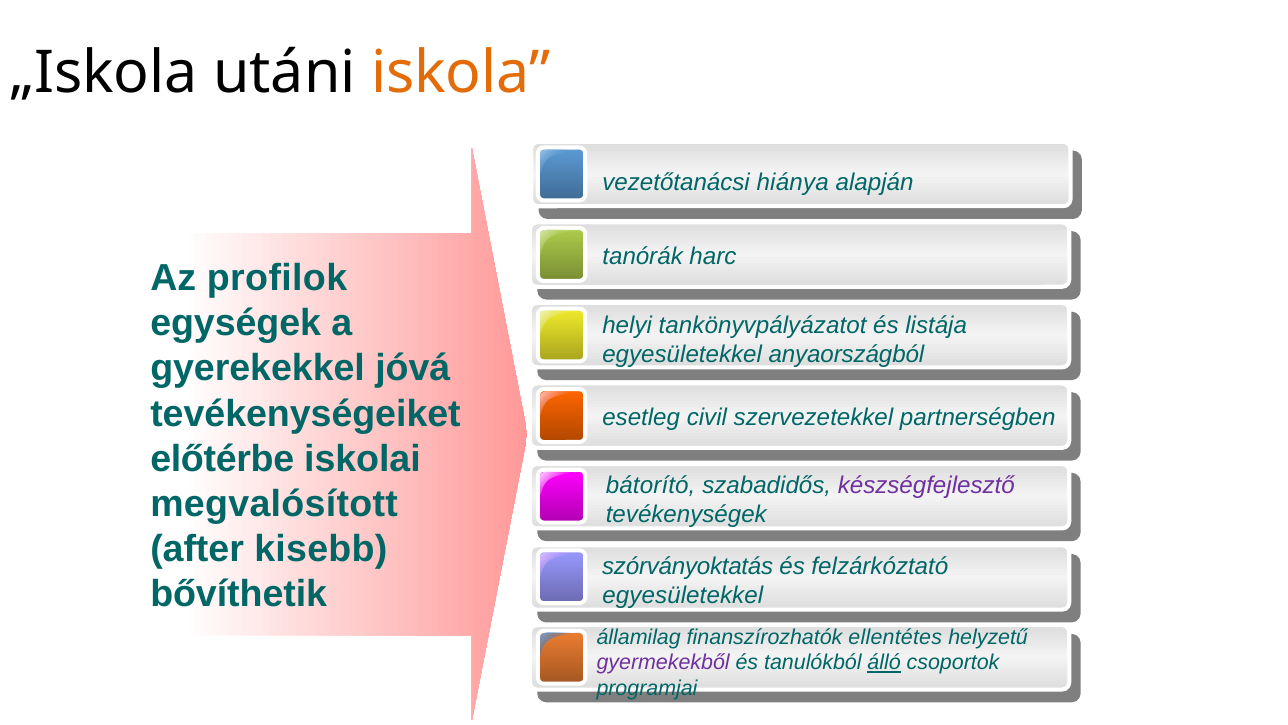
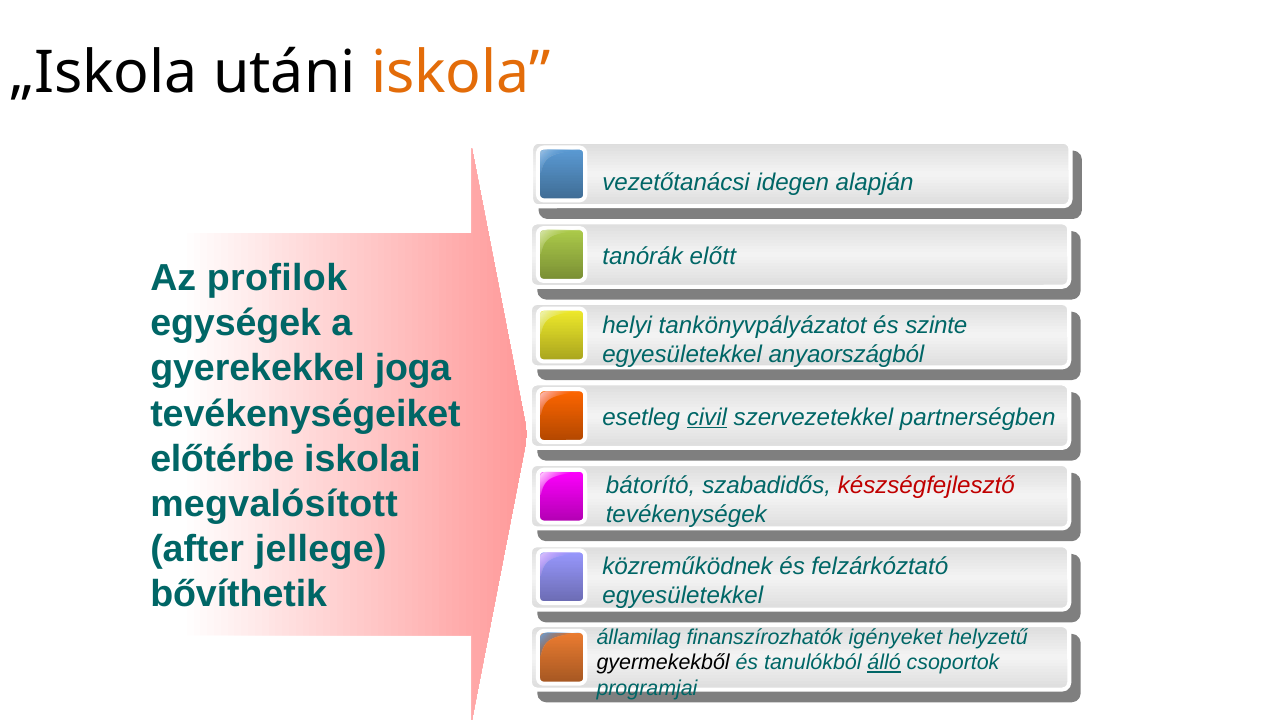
hiánya: hiánya -> idegen (793, 182)
harc: harc -> előtt (713, 257)
listája: listája -> szinte (936, 325)
jóvá: jóvá -> joga (413, 368)
civil underline: none -> present (707, 417)
készségfejlesztő colour: purple -> red (926, 485)
kisebb: kisebb -> jellege (321, 549)
szórványoktatás: szórványoktatás -> közreműködnek (688, 566)
ellentétes: ellentétes -> igényeket (895, 636)
gyermekekből colour: purple -> black (663, 662)
